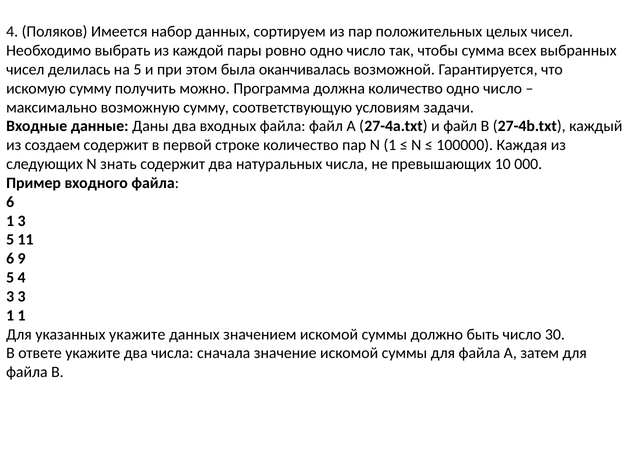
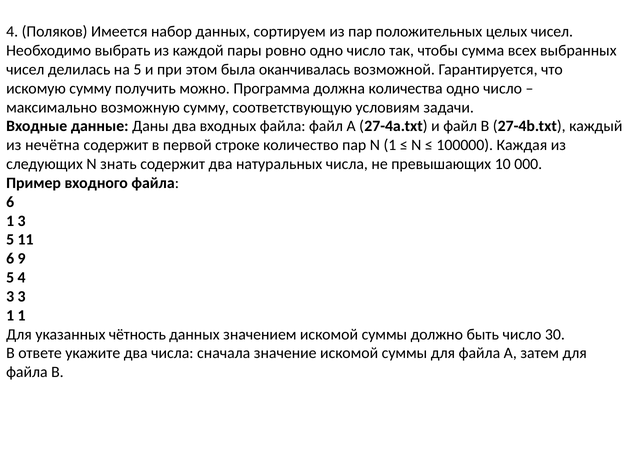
должна количество: количество -> количества (406, 88)
создаем: создаем -> нечётна (52, 145)
указанных укажите: укажите -> чётность (137, 335)
